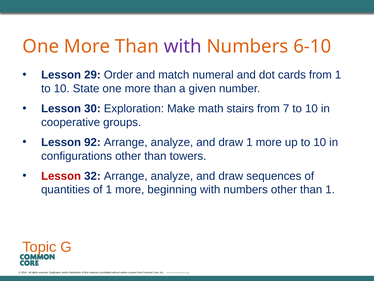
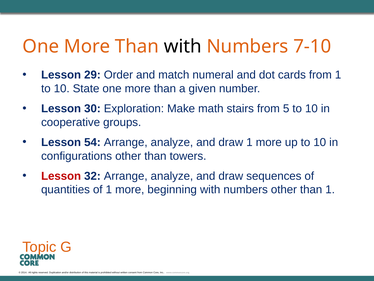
with colour: purple -> black (183, 46)
6-10: 6-10 -> 7-10 (312, 46)
7: 7 -> 5 (286, 108)
92: 92 -> 54 (92, 142)
